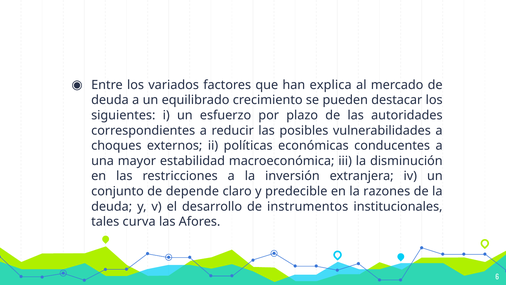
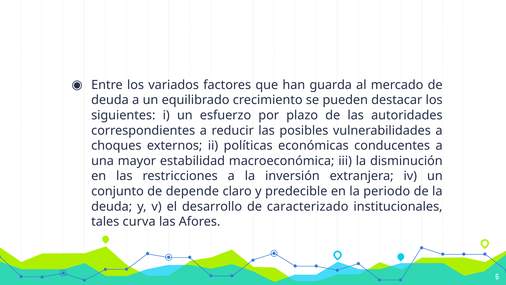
explica: explica -> guarda (331, 85)
razones: razones -> periodo (387, 191)
instrumentos: instrumentos -> caracterizado (308, 206)
